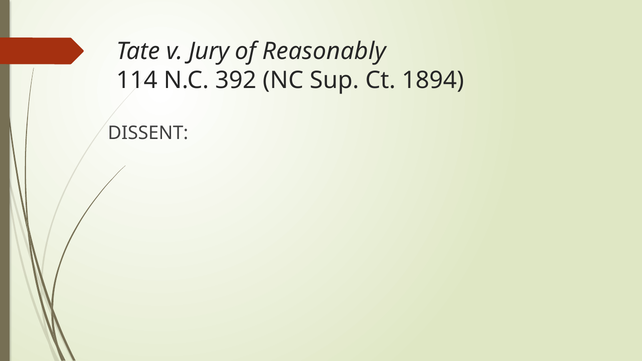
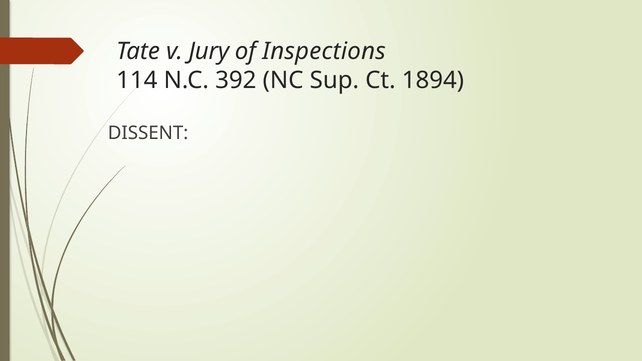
Reasonably: Reasonably -> Inspections (324, 51)
